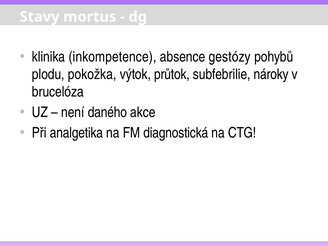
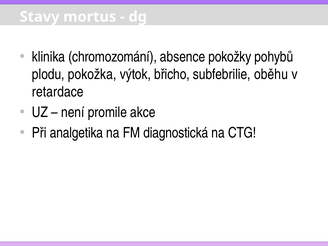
inkompetence: inkompetence -> chromozomání (113, 57)
gestózy: gestózy -> pokožky (230, 57)
průtok: průtok -> břicho (172, 74)
nároky: nároky -> oběhu (271, 74)
brucelóza: brucelóza -> retardace (58, 92)
daného: daného -> promile (107, 112)
